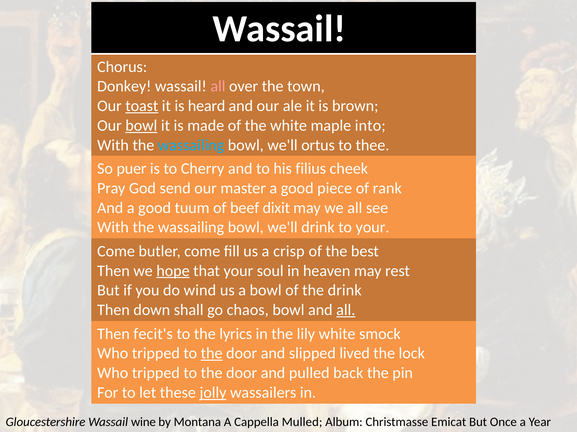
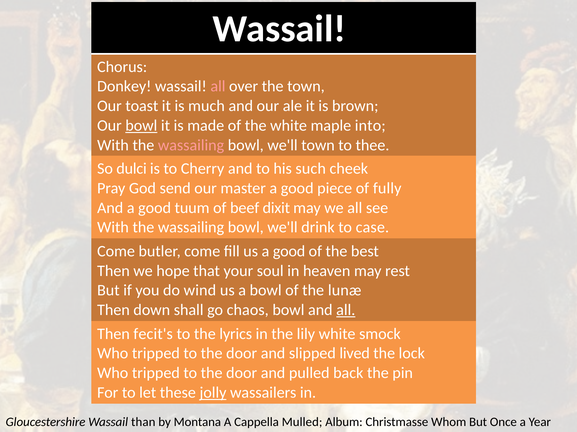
toast underline: present -> none (142, 106)
heard: heard -> much (206, 106)
wassailing colour: light blue -> pink (191, 145)
we'll ortus: ortus -> town (318, 145)
puer: puer -> dulci (132, 169)
filius: filius -> such (311, 169)
rank: rank -> fully (387, 188)
to your: your -> case (372, 228)
us a crisp: crisp -> good (289, 252)
hope underline: present -> none (173, 271)
the drink: drink -> lunæ (345, 291)
the underline: present -> none (212, 354)
wine: wine -> than (143, 423)
Emicat: Emicat -> Whom (449, 423)
